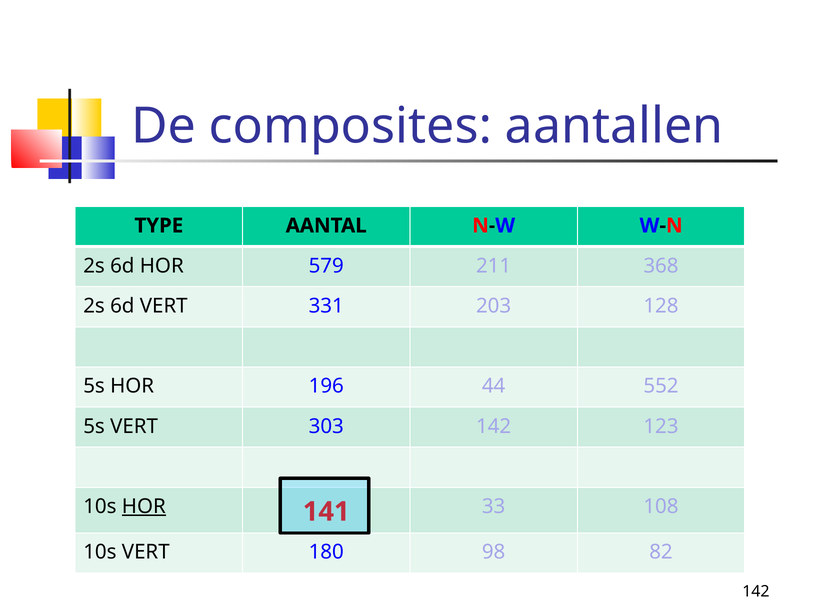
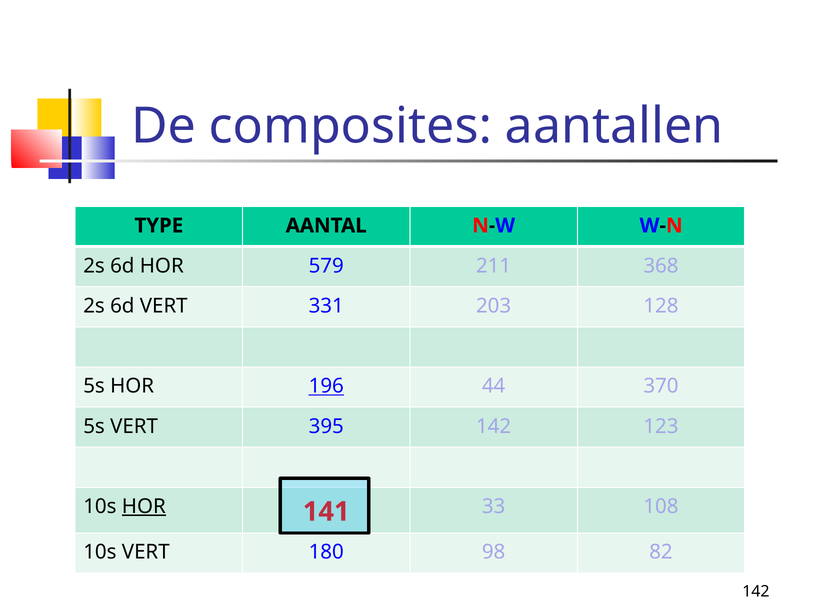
196 underline: none -> present (326, 386)
552: 552 -> 370 (661, 386)
303: 303 -> 395 (326, 426)
